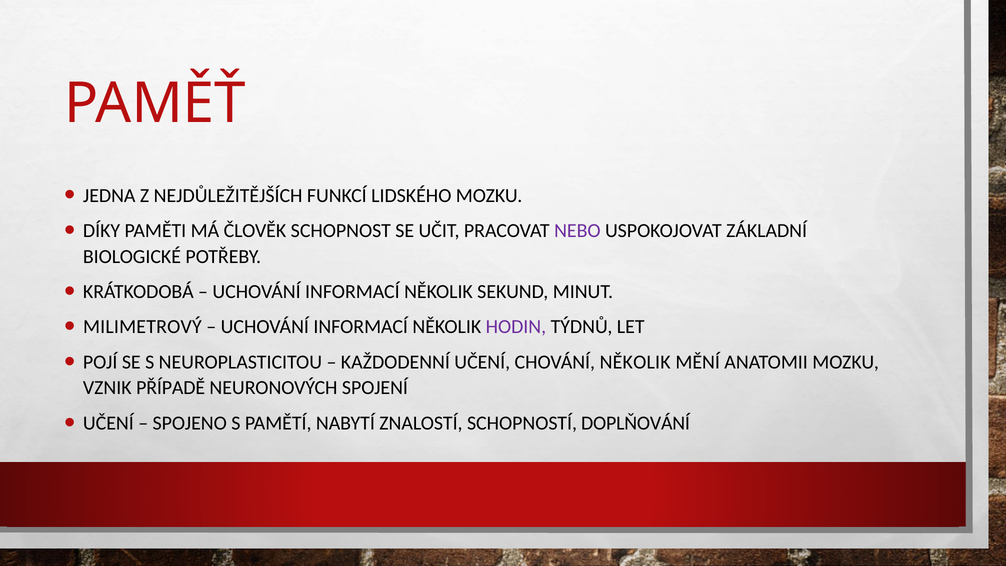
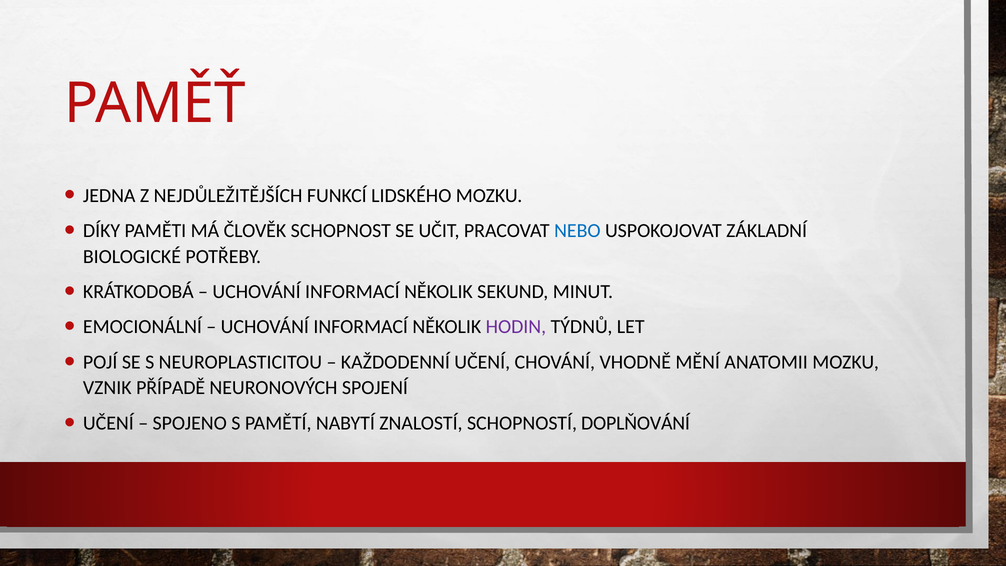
NEBO colour: purple -> blue (577, 231)
MILIMETROVÝ: MILIMETROVÝ -> EMOCIONÁLNÍ (142, 327)
CHOVÁNÍ NĚKOLIK: NĚKOLIK -> VHODNĚ (635, 362)
